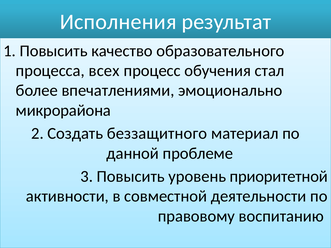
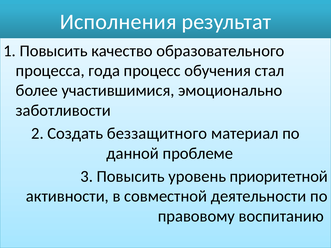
всех: всех -> года (104, 71)
впечатлениями: впечатлениями -> участившимися (118, 91)
микрорайона: микрорайона -> заботливости (63, 110)
